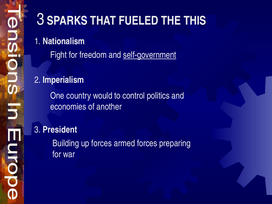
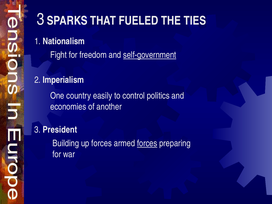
THIS: THIS -> TIES (195, 21)
would: would -> easily (103, 96)
forces underline: none -> present (147, 143)
